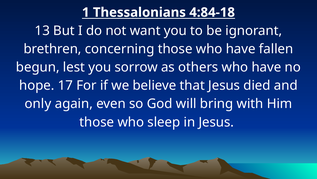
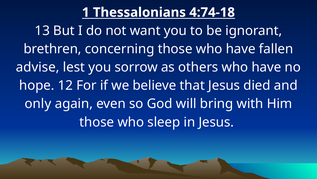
4:84-18: 4:84-18 -> 4:74-18 (212, 12)
begun: begun -> advise (38, 67)
17: 17 -> 12 (65, 85)
